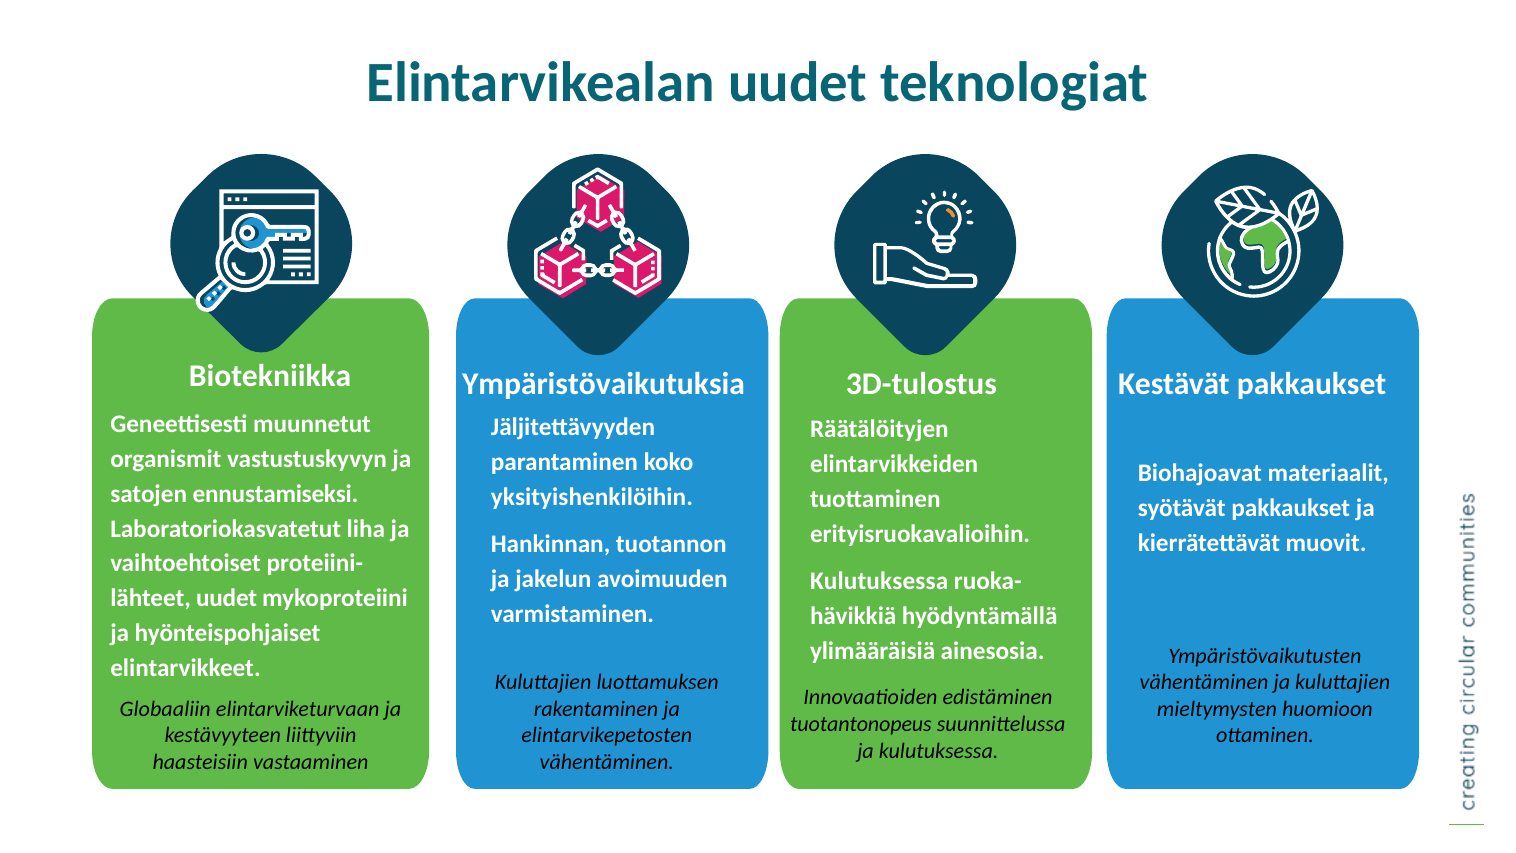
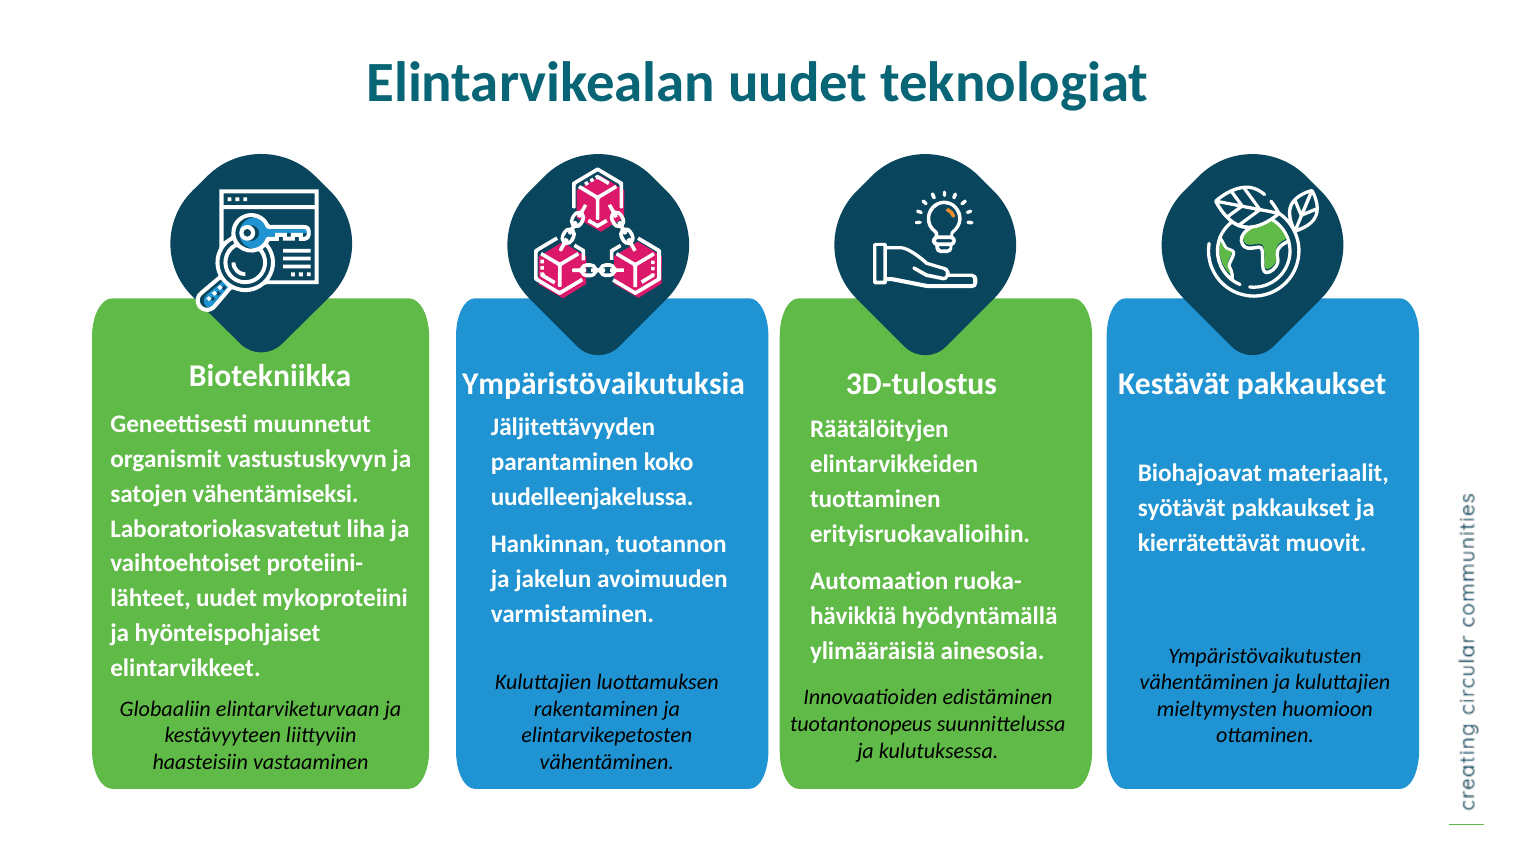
ennustamiseksi: ennustamiseksi -> vähentämiseksi (276, 494)
yksityishenkilöihin: yksityishenkilöihin -> uudelleenjakelussa (592, 497)
Kulutuksessa: Kulutuksessa -> Automaation (879, 581)
